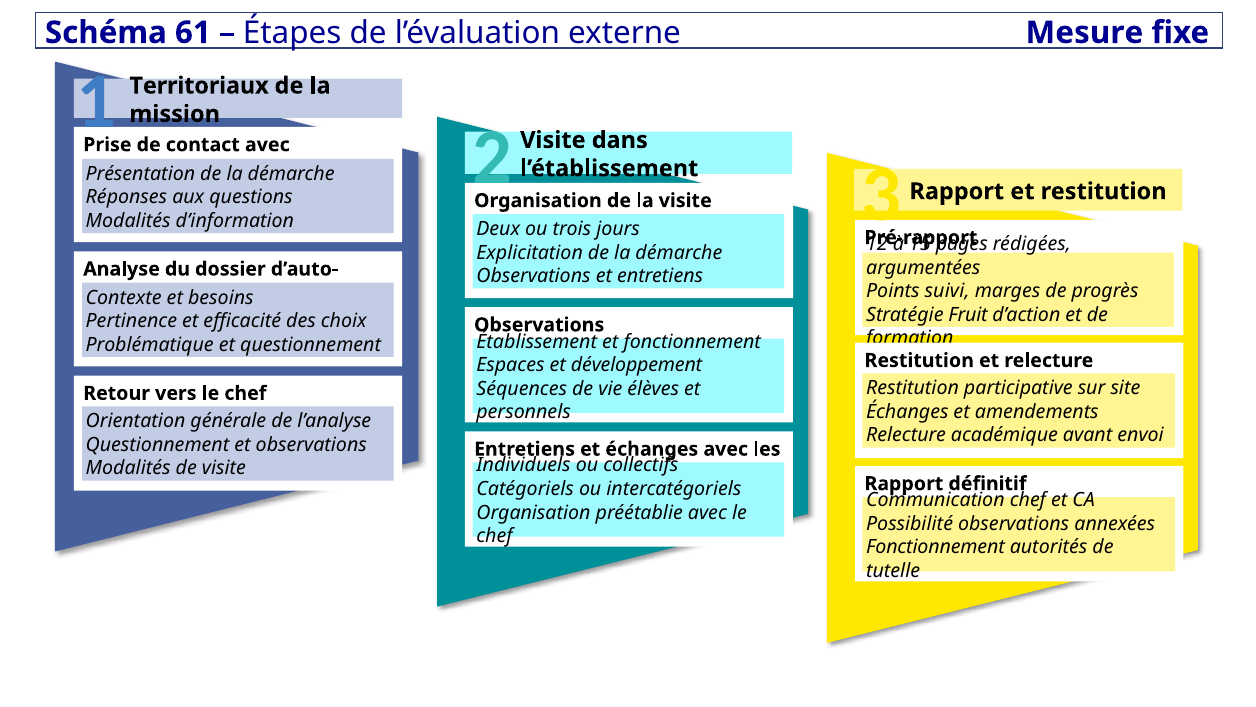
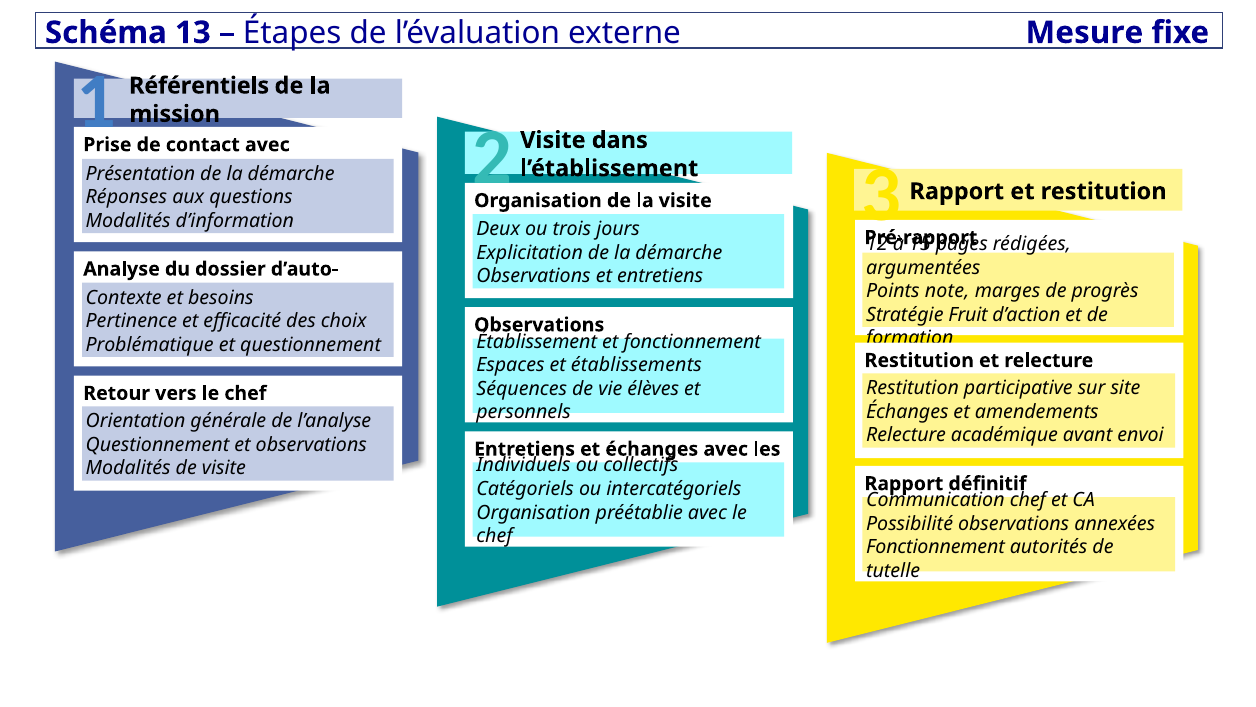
61: 61 -> 13 (193, 33)
Territoriaux: Territoriaux -> Référentiels (199, 86)
suivi: suivi -> note (947, 291)
développement: développement -> établissements (636, 365)
